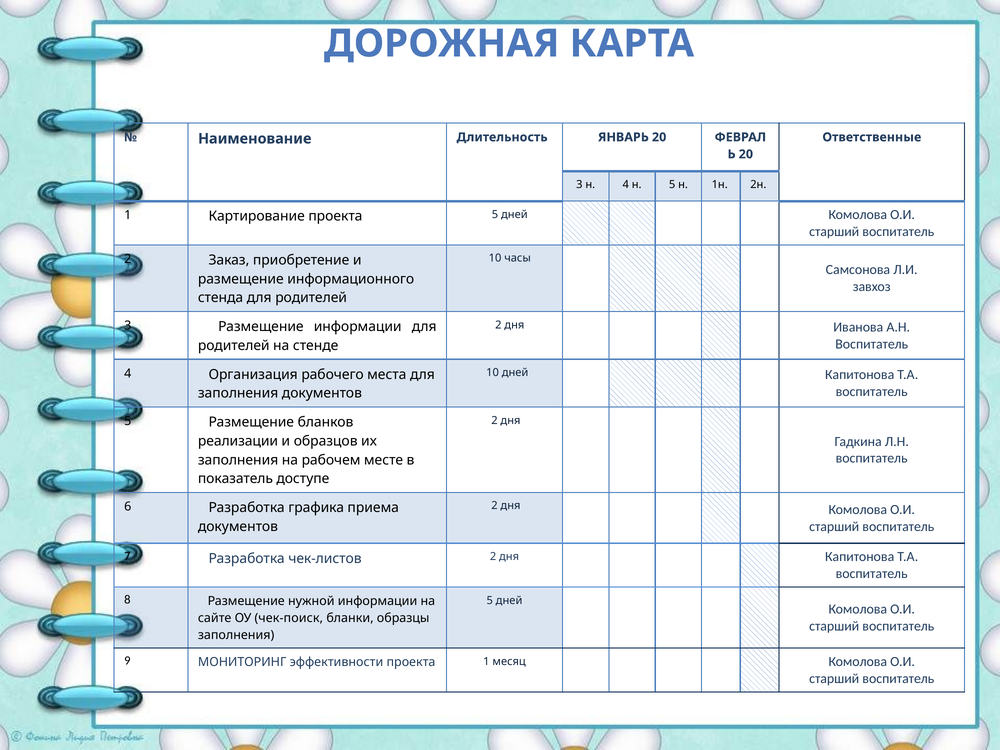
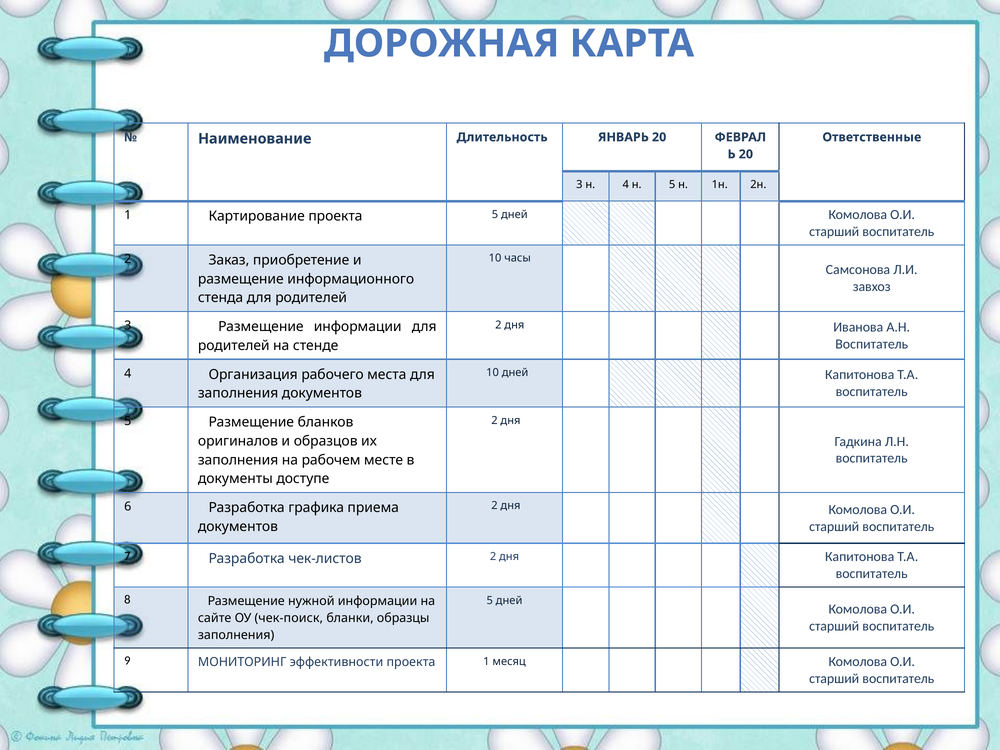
реализации: реализации -> оригиналов (238, 441)
показатель: показатель -> документы (235, 479)
